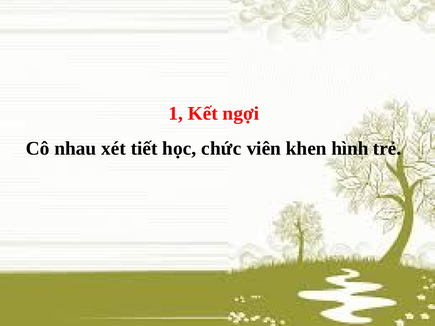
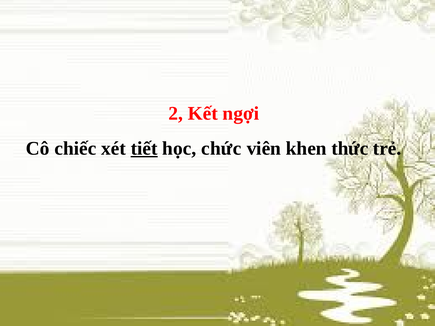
1: 1 -> 2 (176, 114)
nhau: nhau -> chiếc (75, 148)
tiết underline: none -> present (144, 148)
hình: hình -> thức (350, 148)
